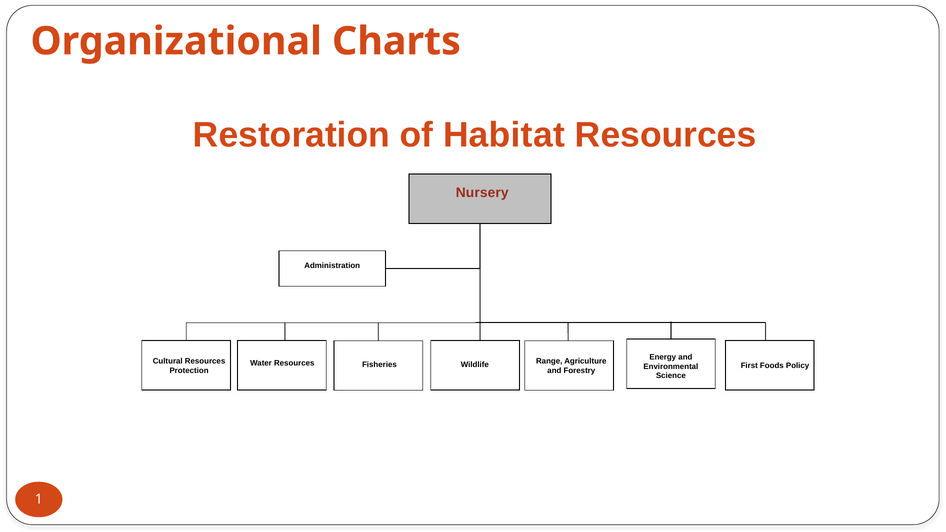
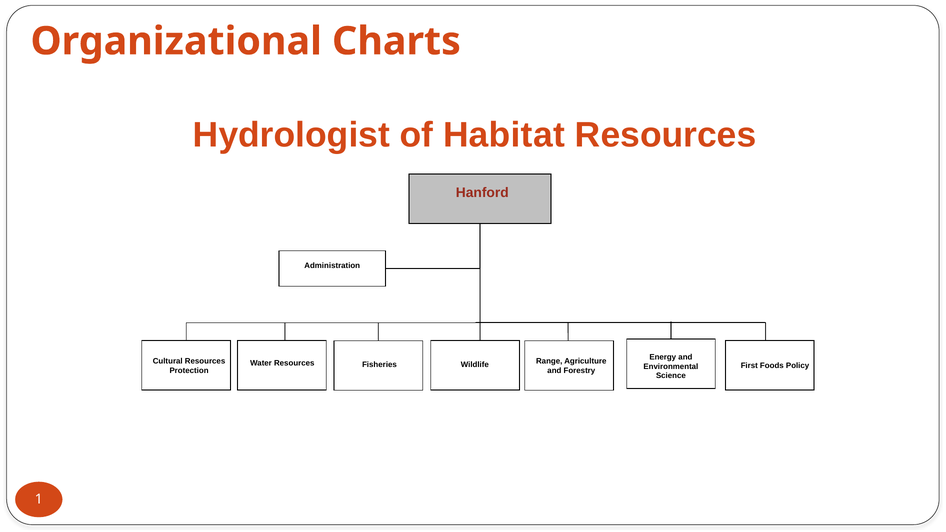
Restoration: Restoration -> Hydrologist (291, 135)
Nursery: Nursery -> Hanford (482, 193)
